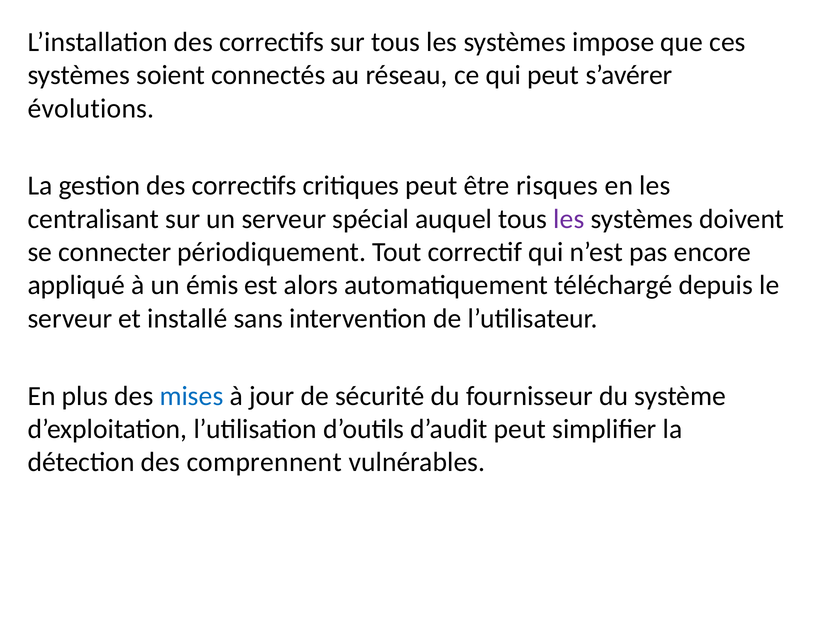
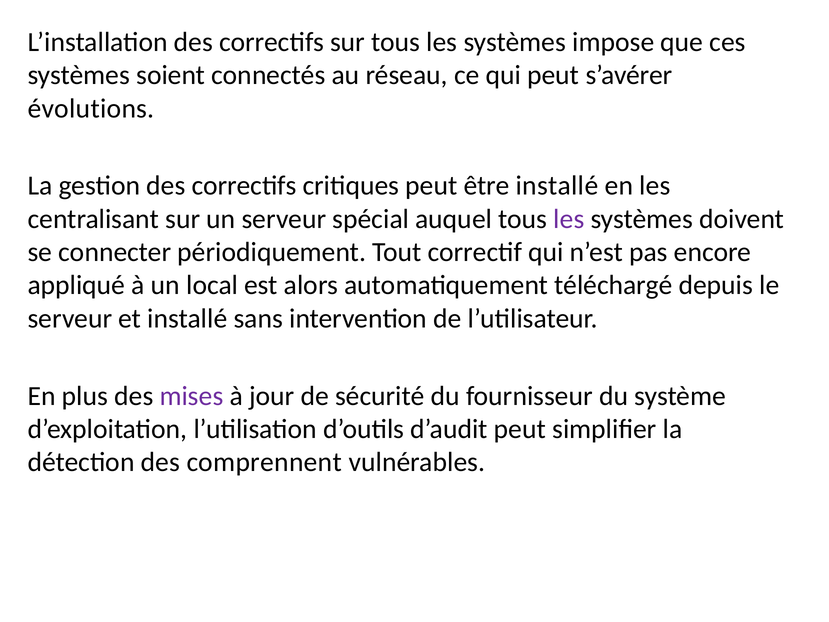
être risques: risques -> installé (557, 186)
émis: émis -> local (212, 285)
mises colour: blue -> purple (191, 396)
